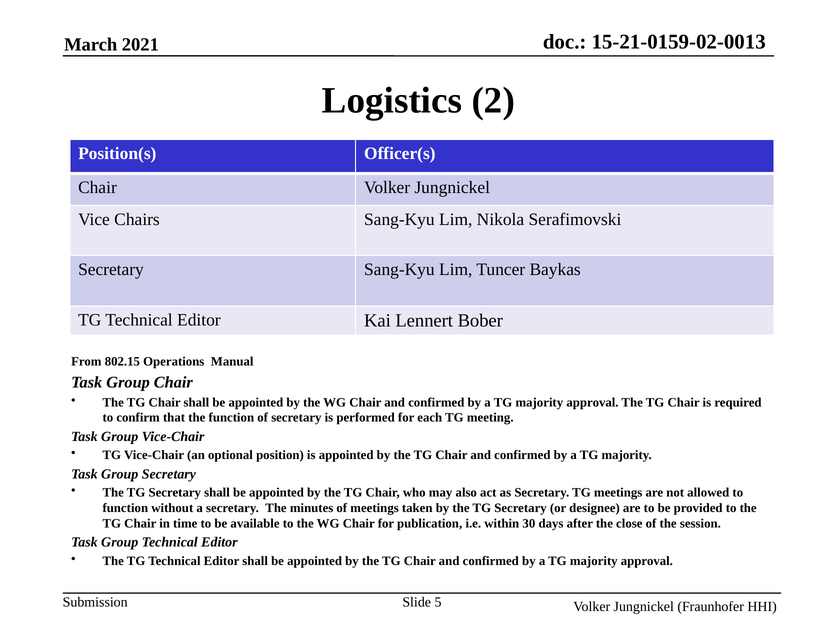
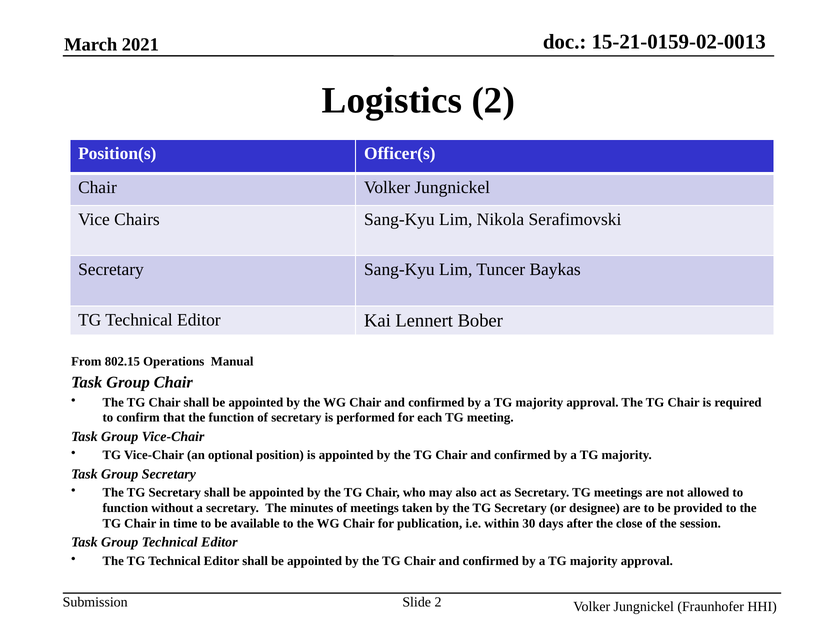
Slide 5: 5 -> 2 (438, 602)
